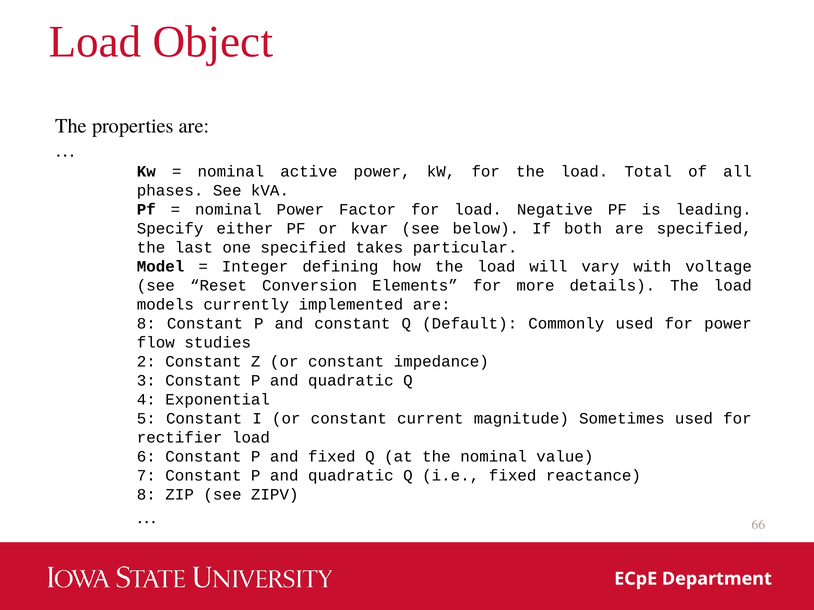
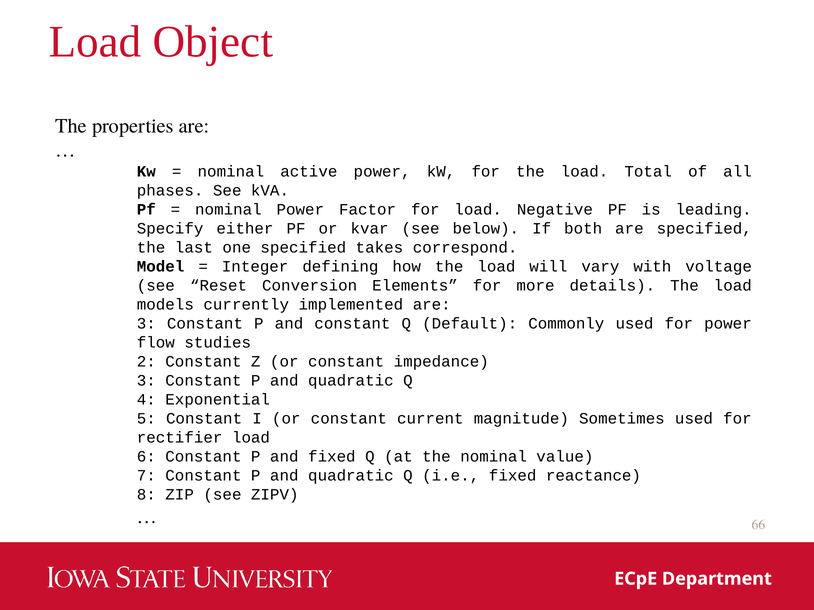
particular: particular -> correspond (465, 248)
8: 8 -> 3 (146, 324)
